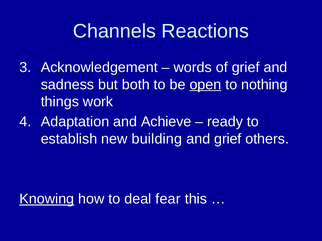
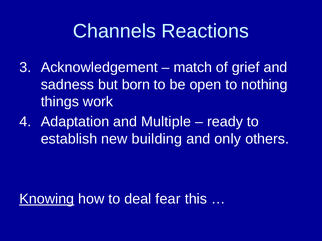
words: words -> match (193, 68)
both: both -> born (136, 85)
open underline: present -> none (205, 85)
Achieve: Achieve -> Multiple (166, 122)
and grief: grief -> only (228, 139)
